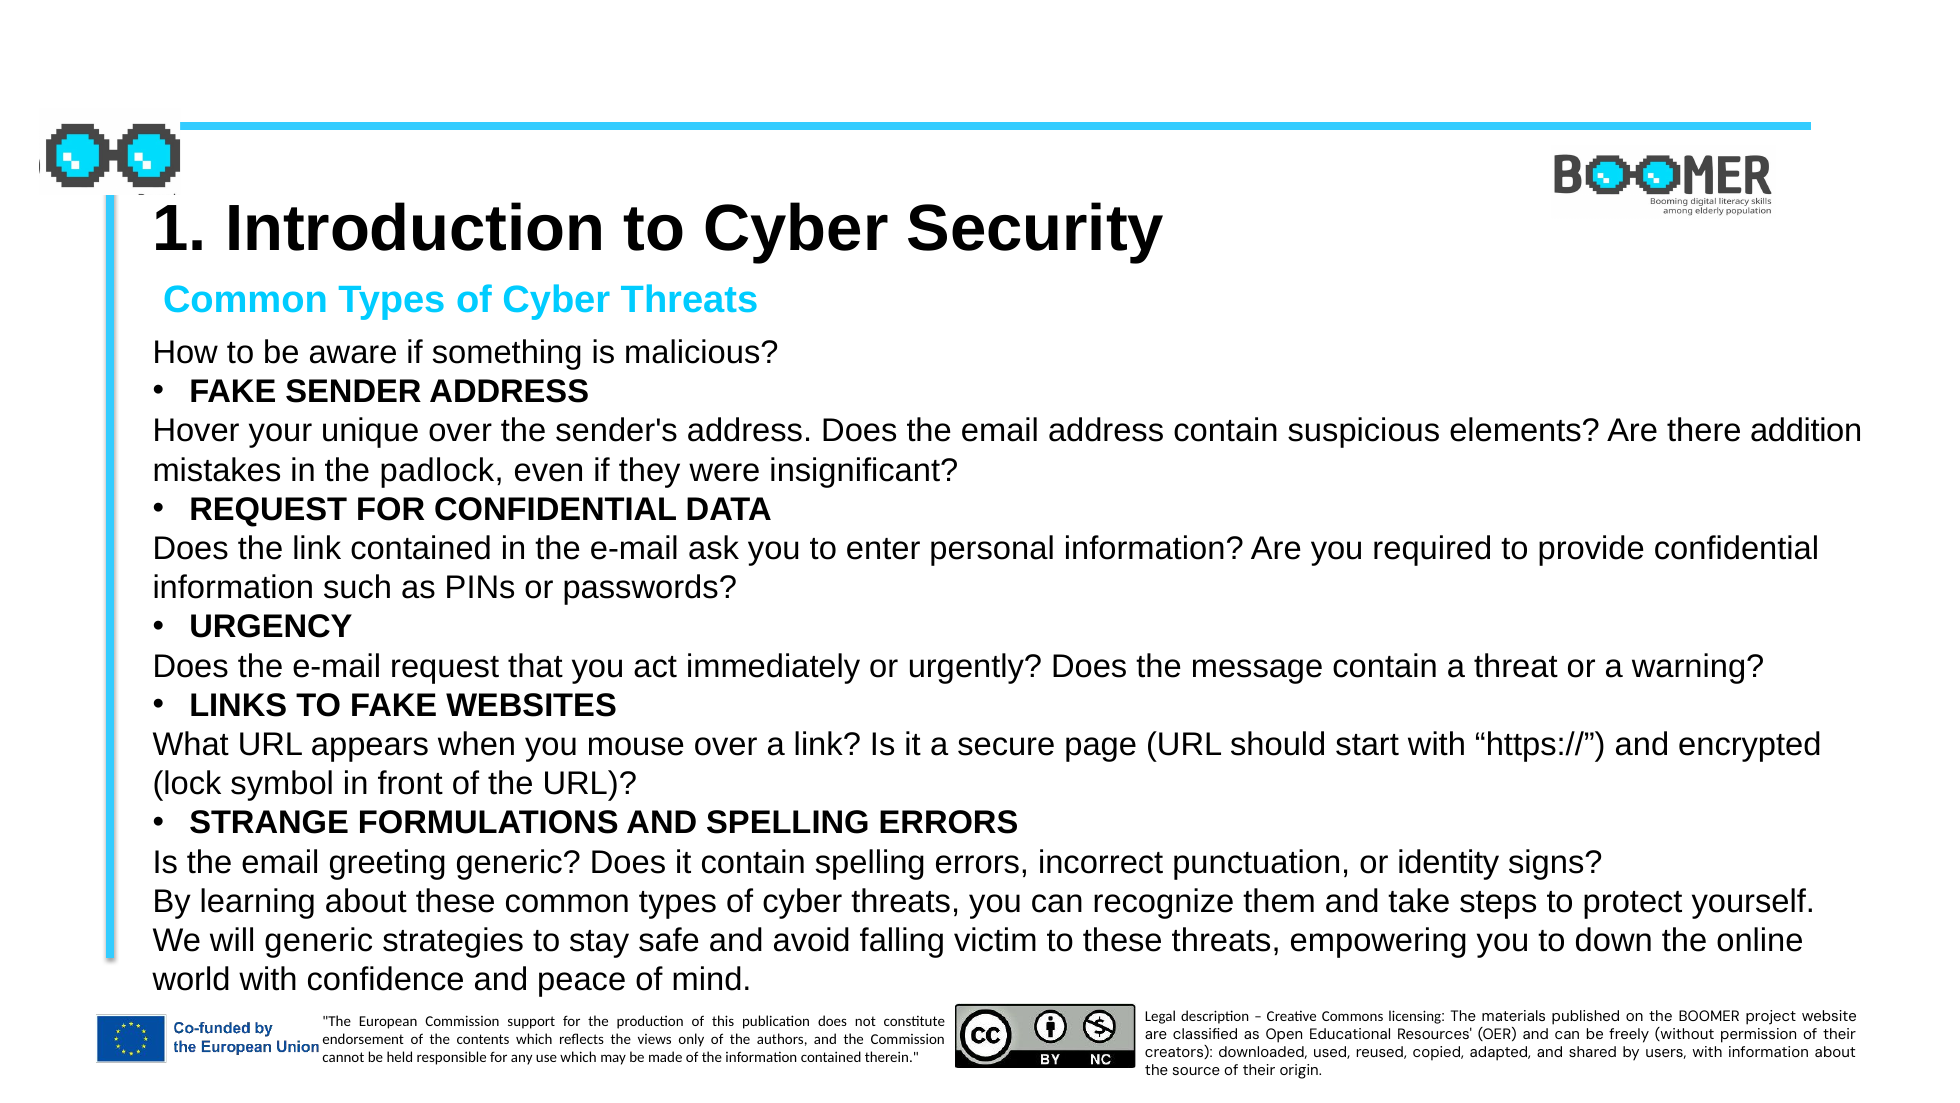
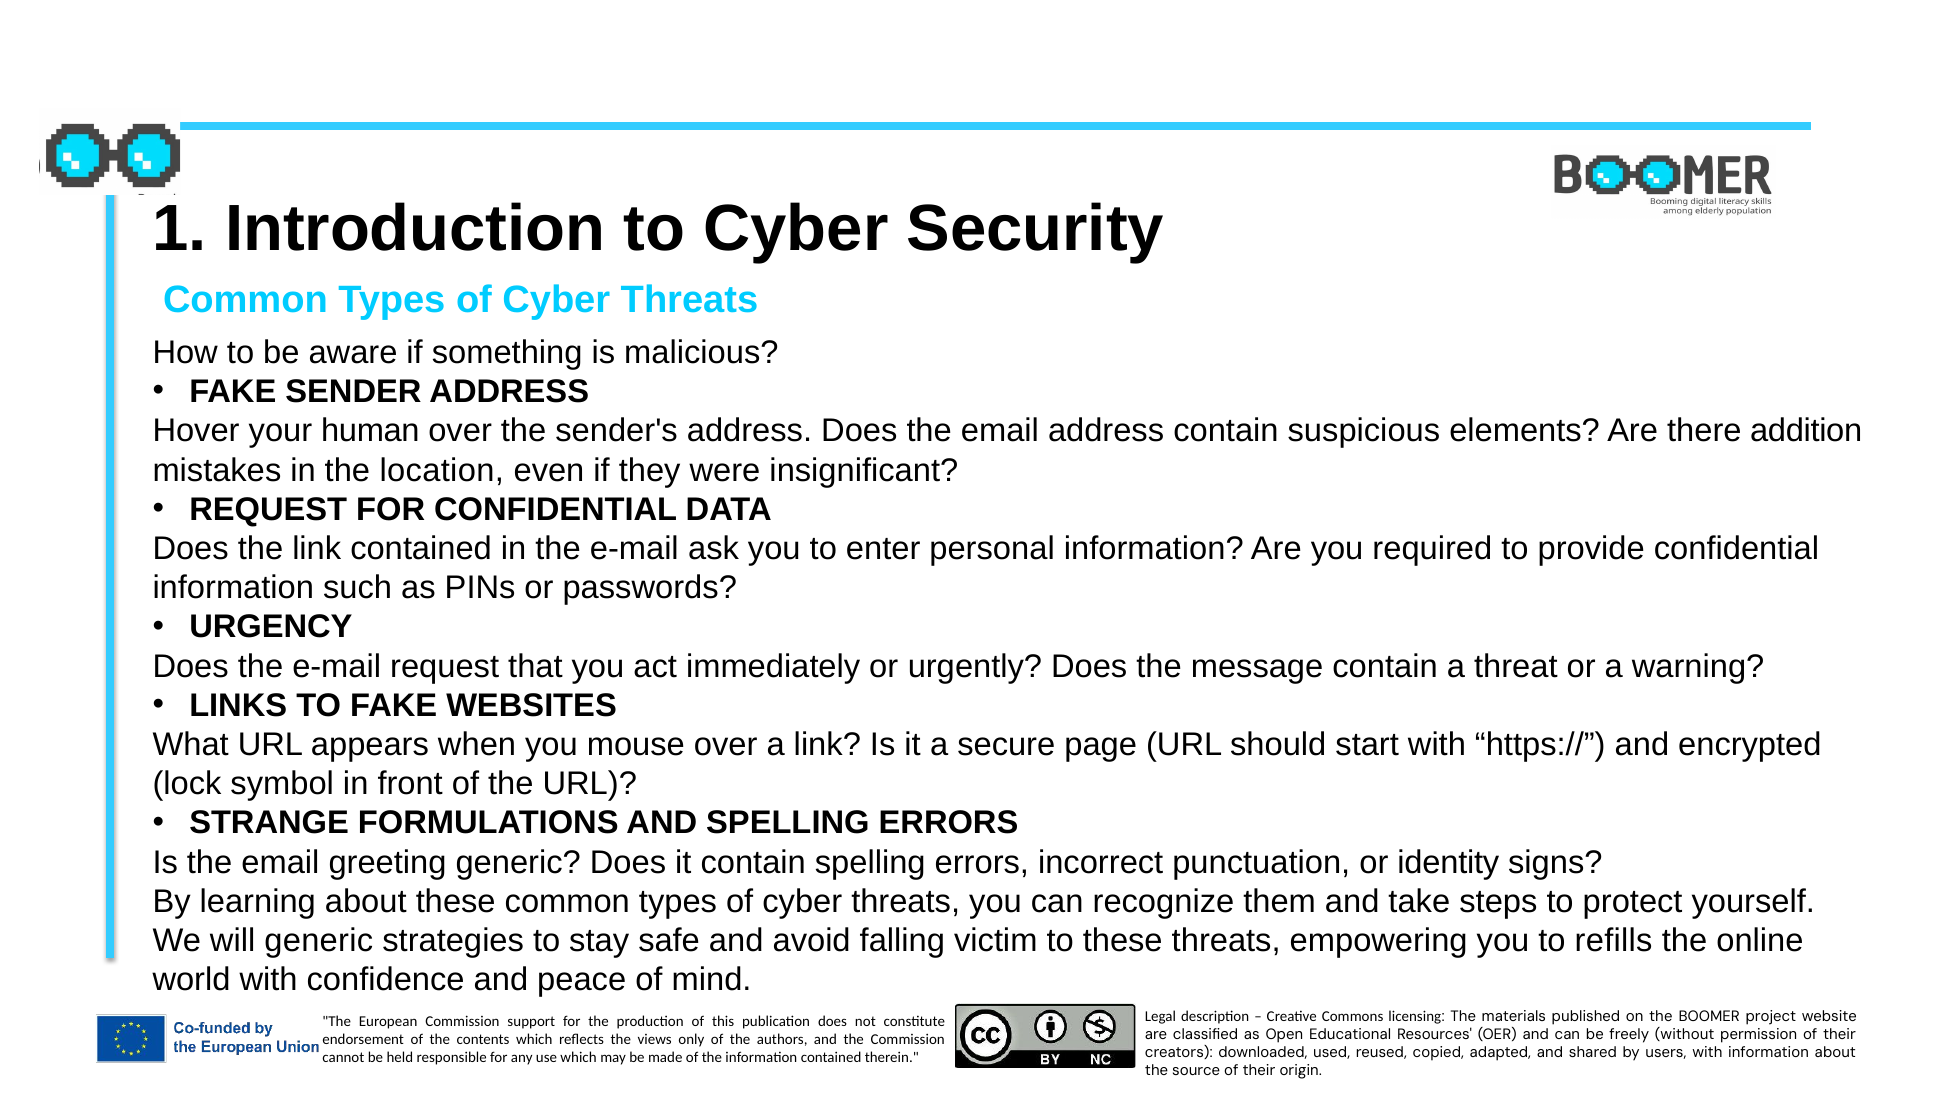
unique: unique -> human (370, 431)
padlock: padlock -> location (442, 470)
down: down -> refills (1614, 940)
